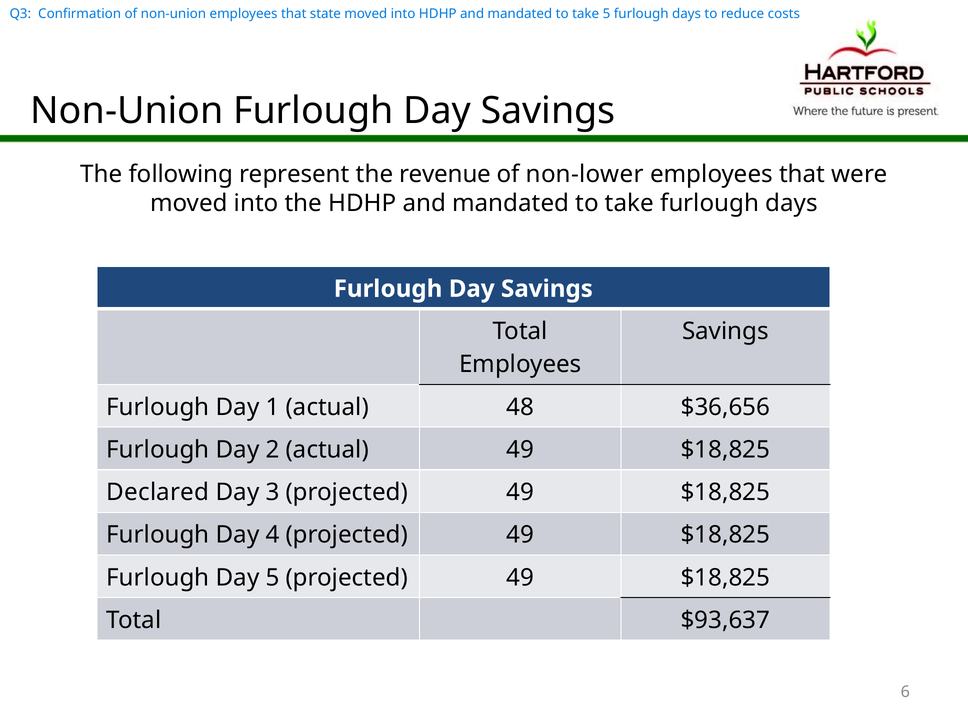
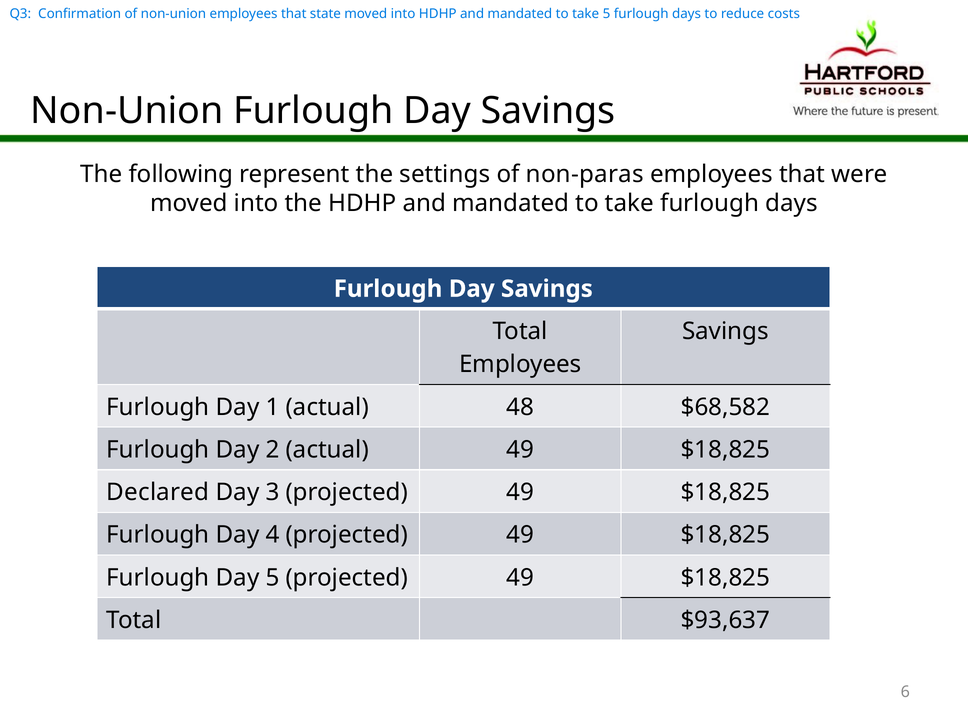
revenue: revenue -> settings (445, 174)
non-lower: non-lower -> non-paras (585, 174)
$36,656: $36,656 -> $68,582 (725, 407)
